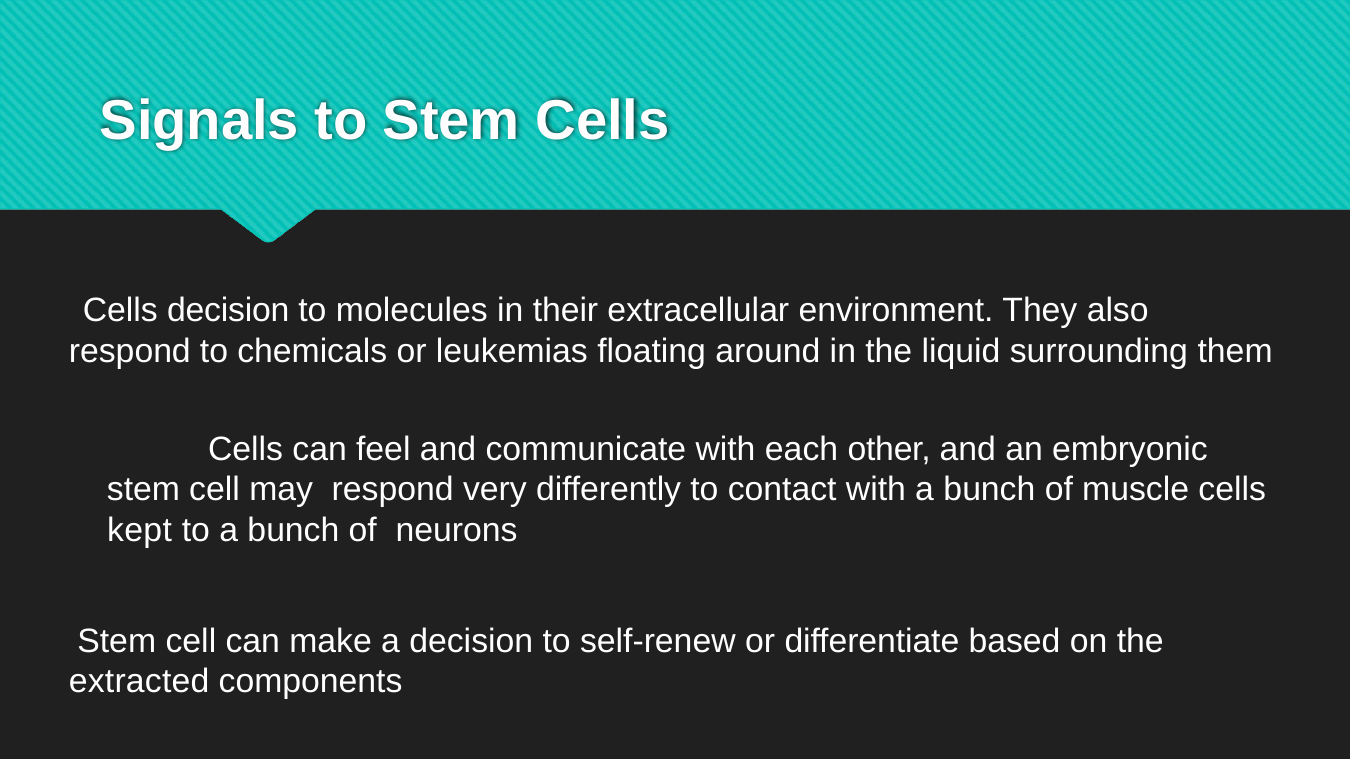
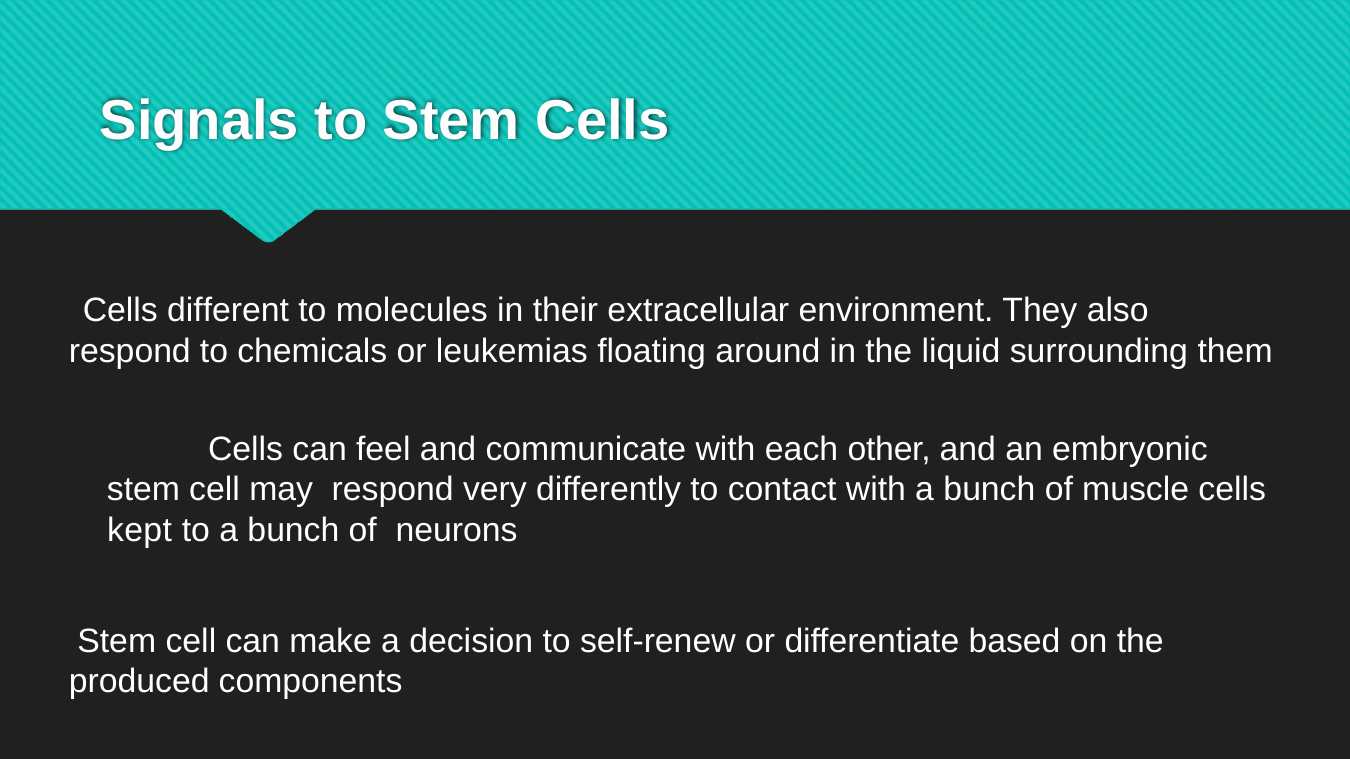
Cells decision: decision -> different (228, 311)
extracted: extracted -> produced (139, 682)
